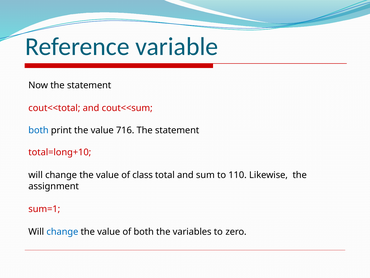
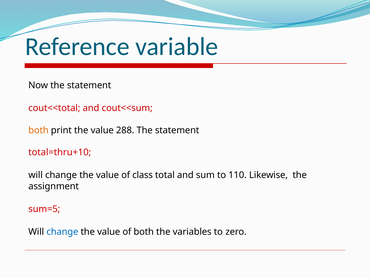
both colour: blue -> orange (38, 130)
716: 716 -> 288 (125, 130)
total=long+10: total=long+10 -> total=thru+10 (60, 152)
sum=1: sum=1 -> sum=5 (44, 209)
